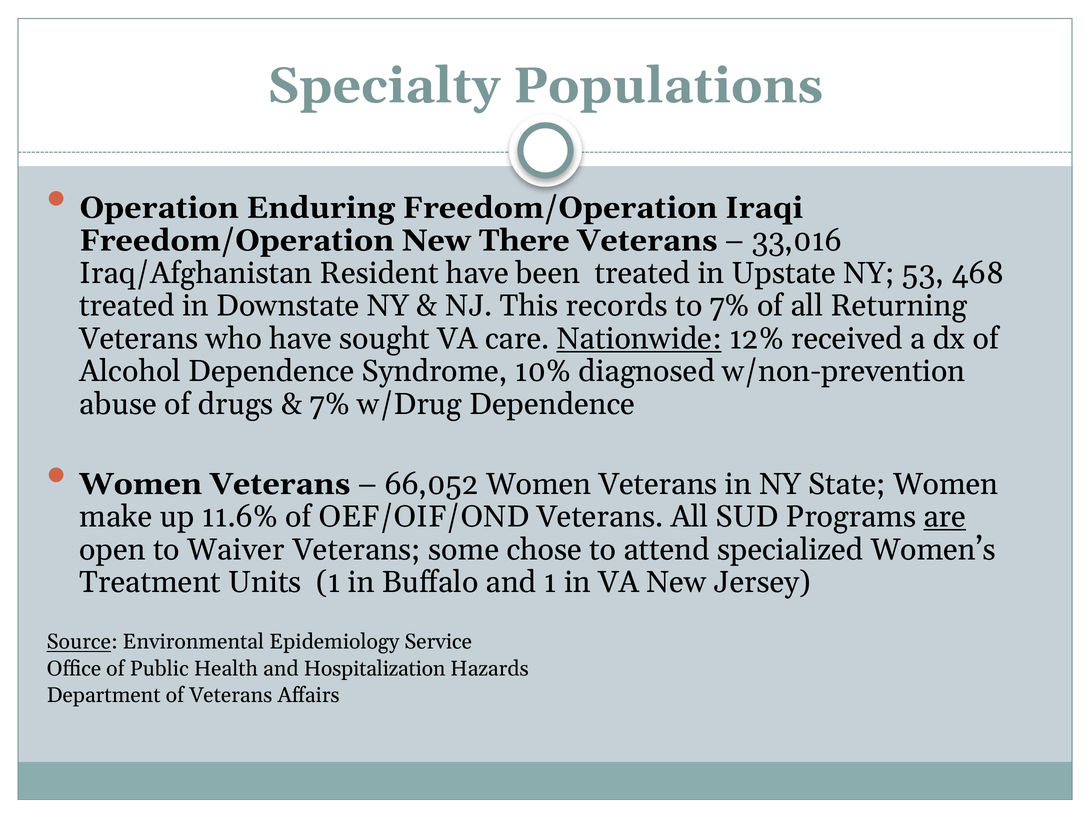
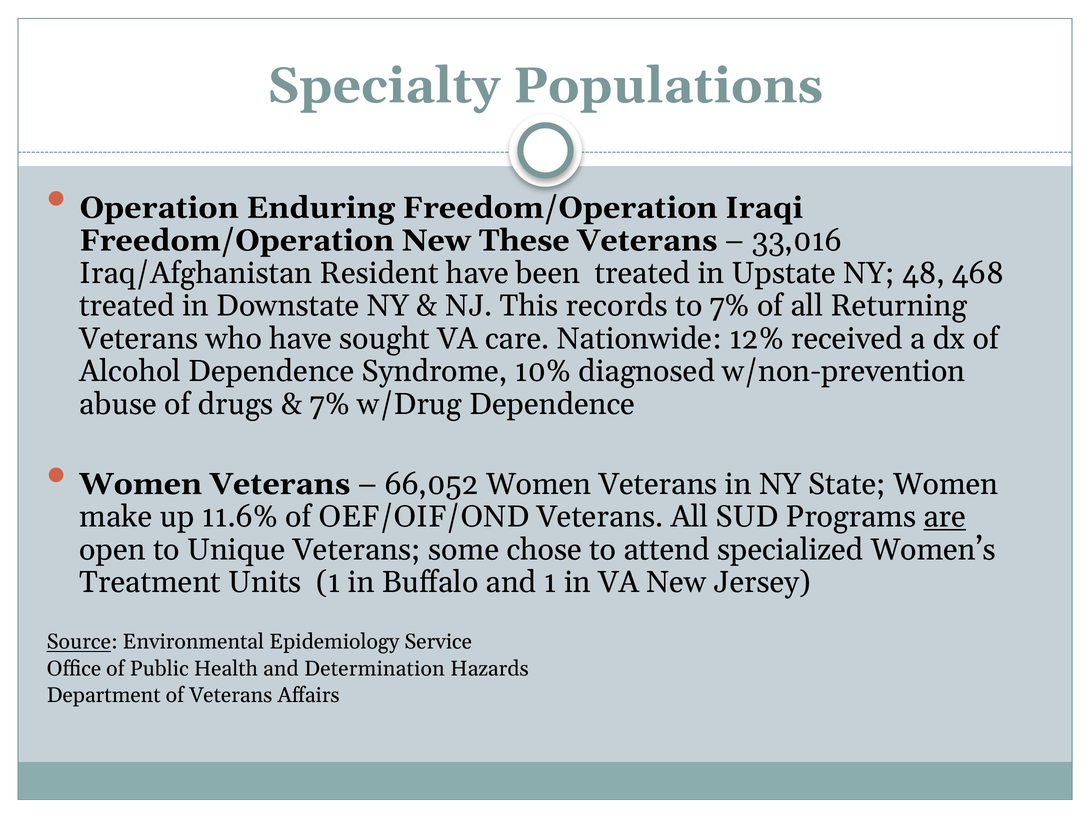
There: There -> These (524, 241)
53: 53 -> 48 (923, 273)
Nationwide underline: present -> none (639, 339)
Waiver: Waiver -> Unique (236, 550)
Hospitalization: Hospitalization -> Determination (374, 669)
